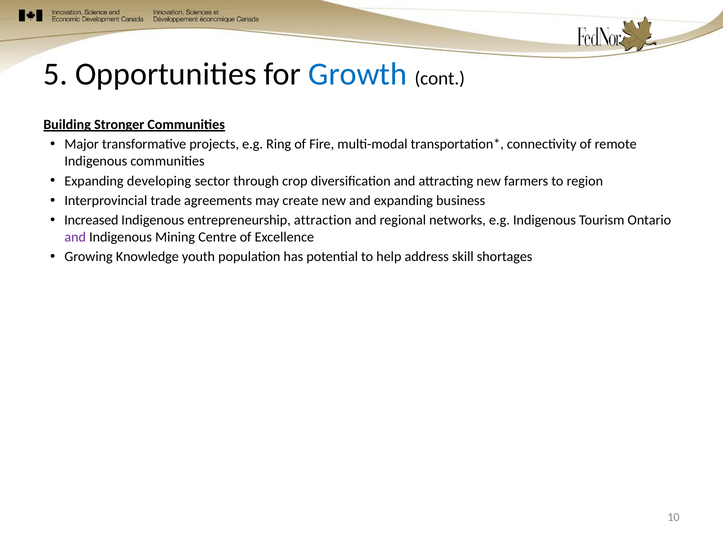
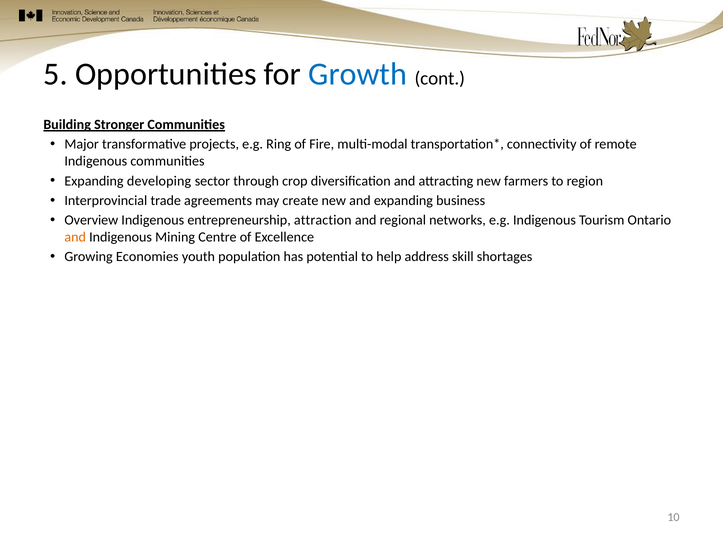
Increased: Increased -> Overview (91, 220)
and colour: purple -> orange (75, 237)
Knowledge: Knowledge -> Economies (147, 257)
